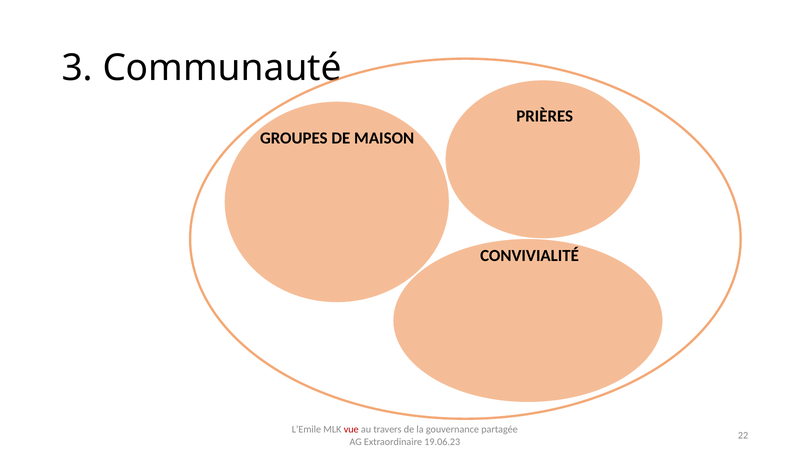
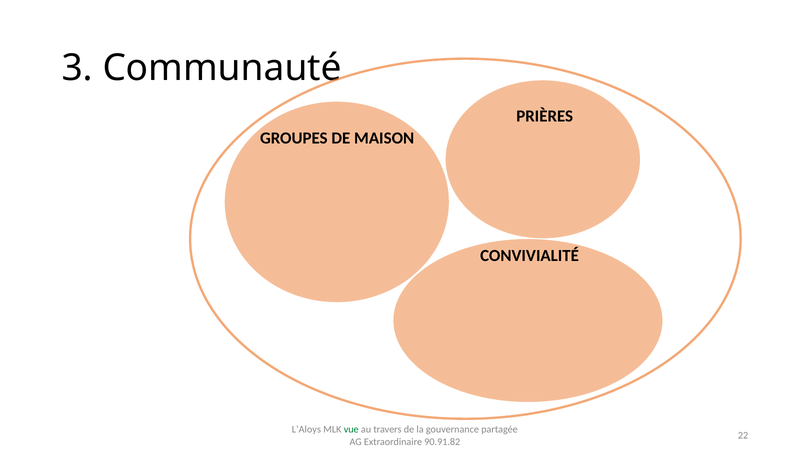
L’Emile: L’Emile -> L’Aloys (306, 429)
vue colour: red -> green (351, 429)
19.06.23: 19.06.23 -> 90.91.82 (442, 441)
